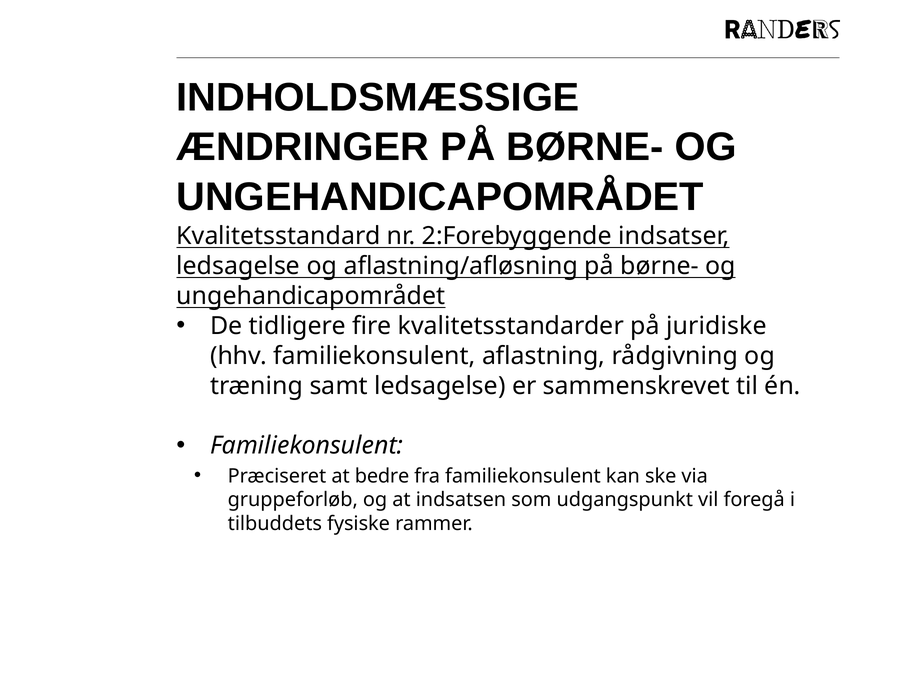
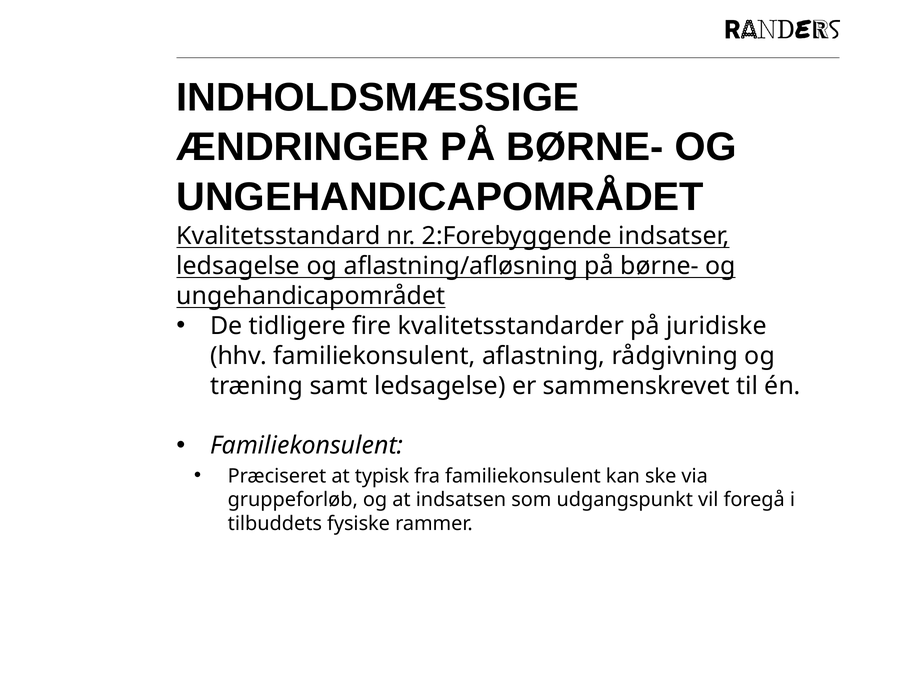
bedre: bedre -> typisk (382, 476)
